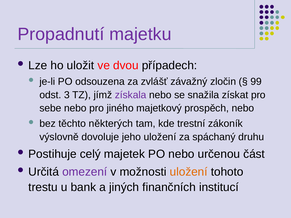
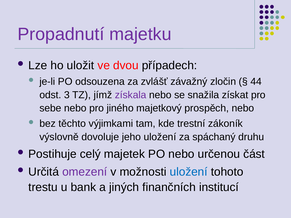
99: 99 -> 44 (256, 82)
některých: některých -> výjimkami (111, 124)
uložení colour: orange -> blue (189, 172)
